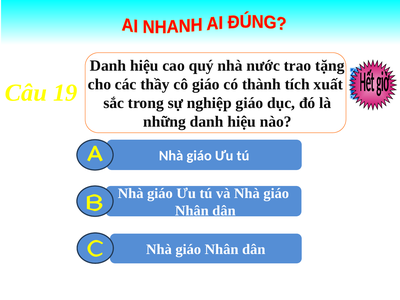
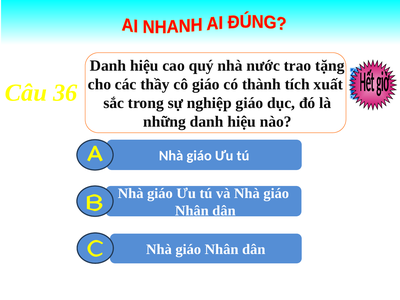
19: 19 -> 36 (65, 93)
